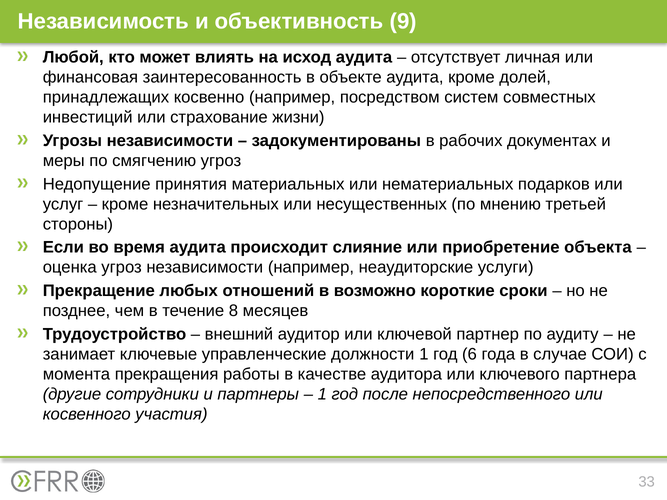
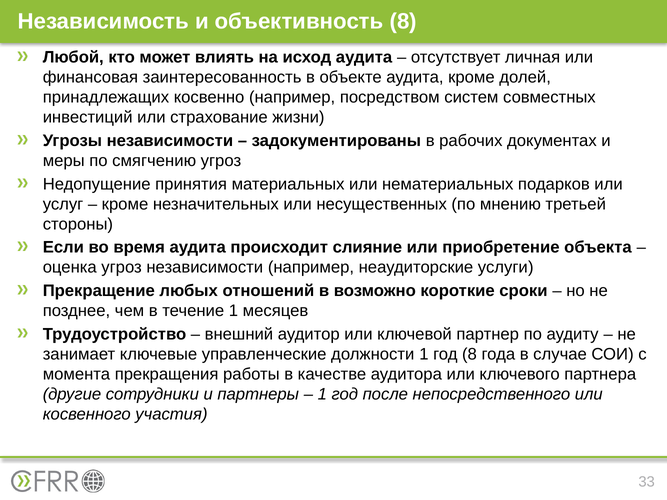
объективность 9: 9 -> 8 (403, 21)
течение 8: 8 -> 1 (233, 311)
год 6: 6 -> 8 (469, 354)
